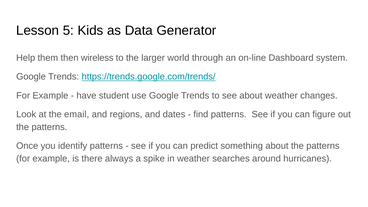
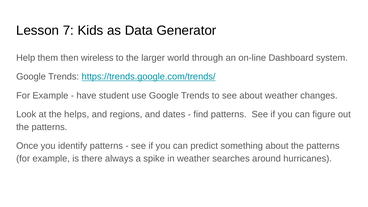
5: 5 -> 7 (68, 30)
email: email -> helps (77, 114)
